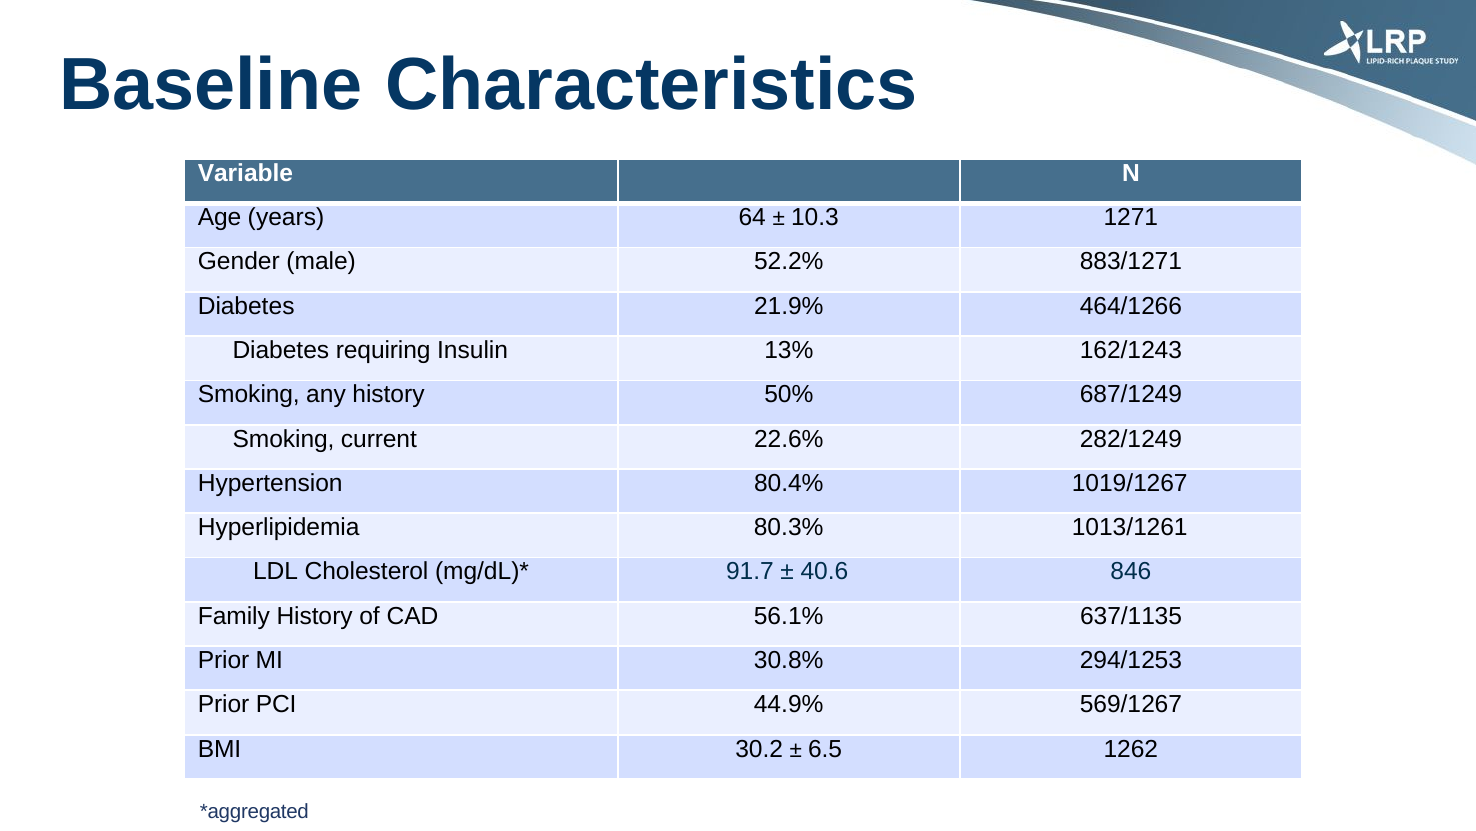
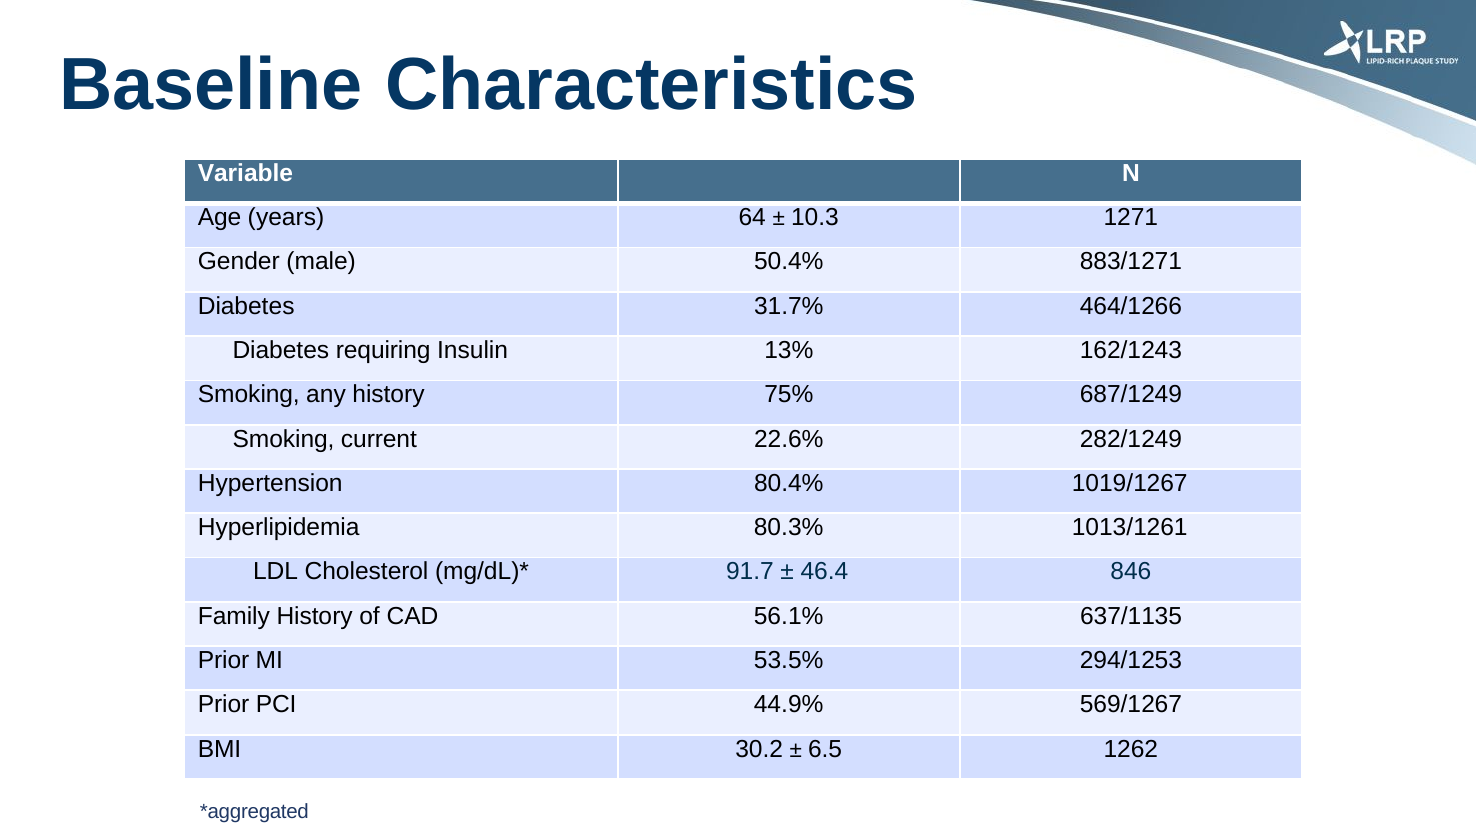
52.2%: 52.2% -> 50.4% (789, 262)
21.9%: 21.9% -> 31.7% (789, 306)
50%: 50% -> 75% (789, 394)
40.6: 40.6 -> 46.4 (824, 571)
30.8%: 30.8% -> 53.5% (789, 660)
